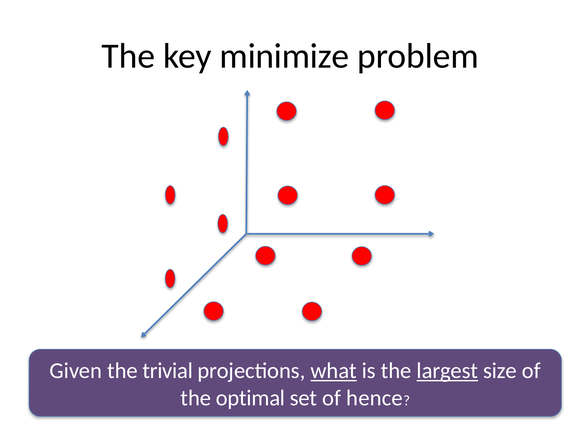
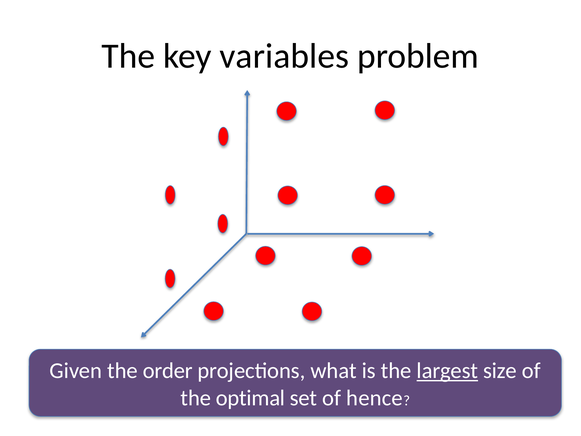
minimize: minimize -> variables (284, 56)
trivial: trivial -> order (168, 371)
what underline: present -> none (334, 371)
